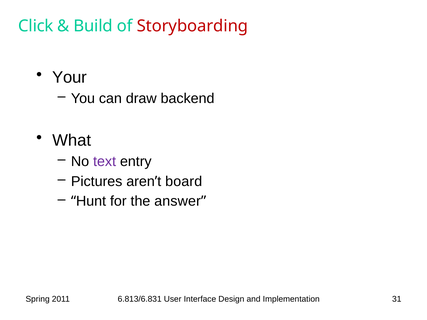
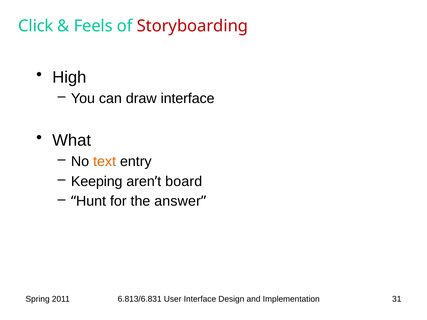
Build: Build -> Feels (93, 26)
Your: Your -> High (69, 77)
draw backend: backend -> interface (188, 99)
text colour: purple -> orange (105, 162)
Pictures: Pictures -> Keeping (97, 182)
